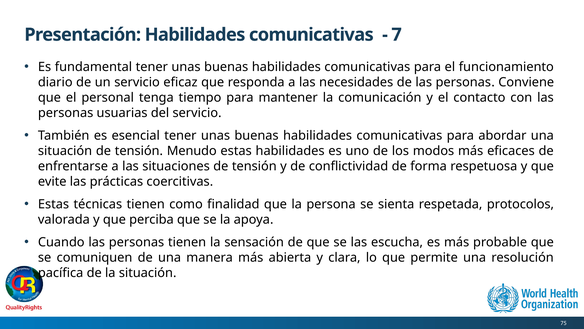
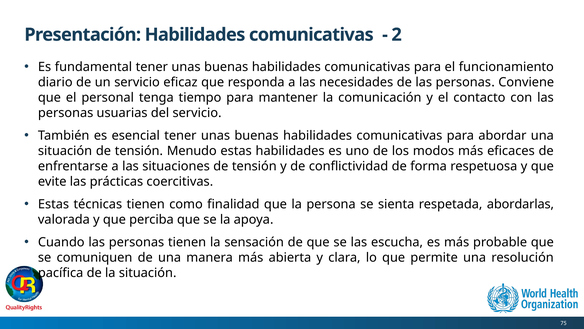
7: 7 -> 2 (397, 35)
protocolos: protocolos -> abordarlas (520, 204)
